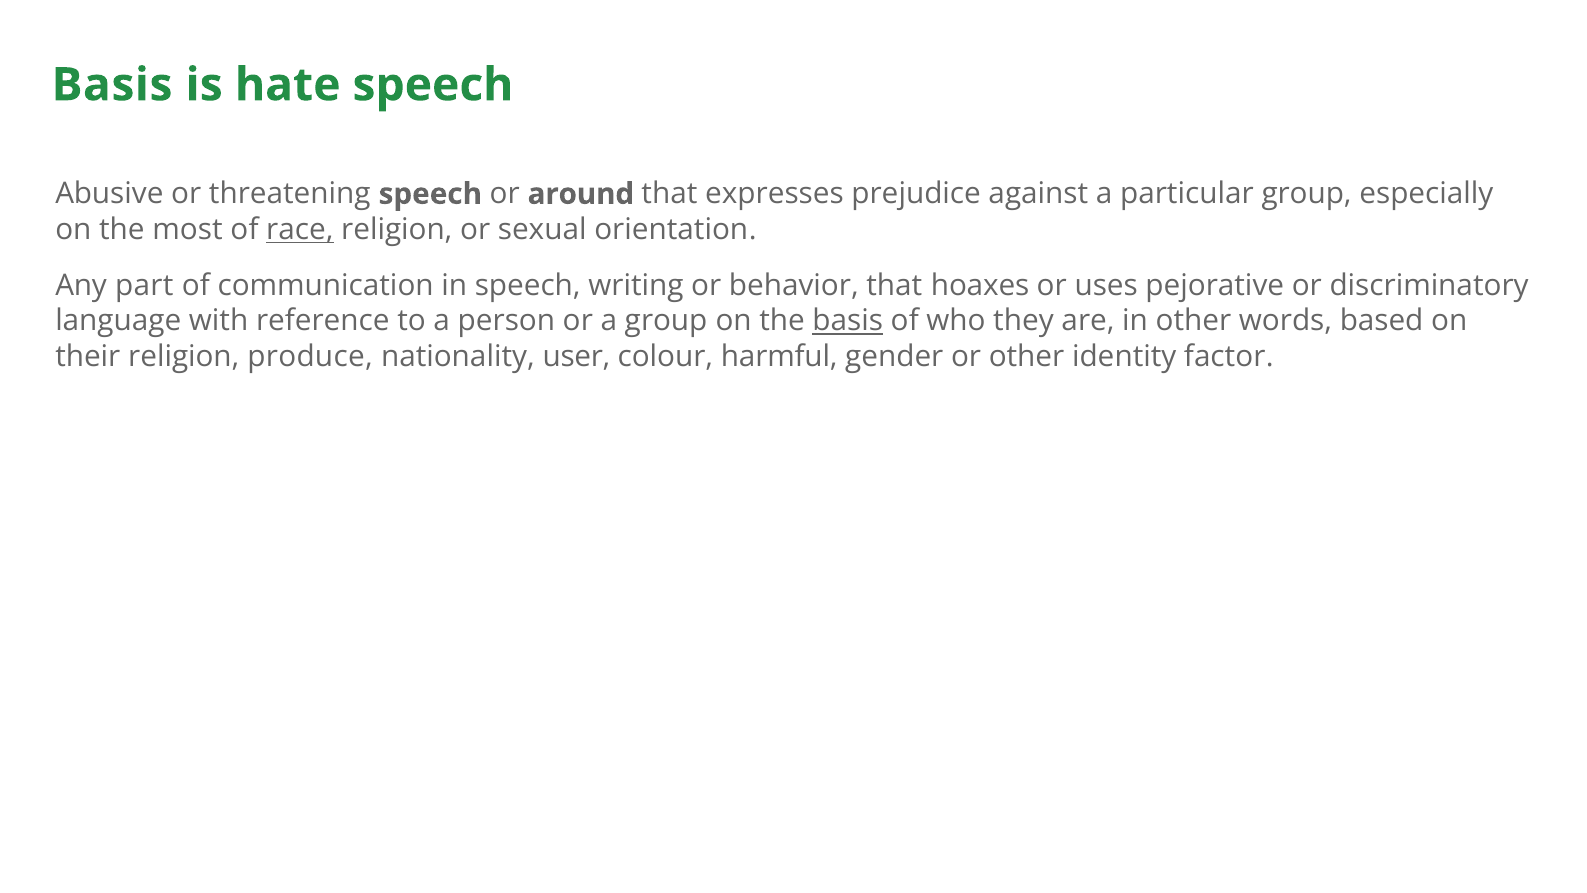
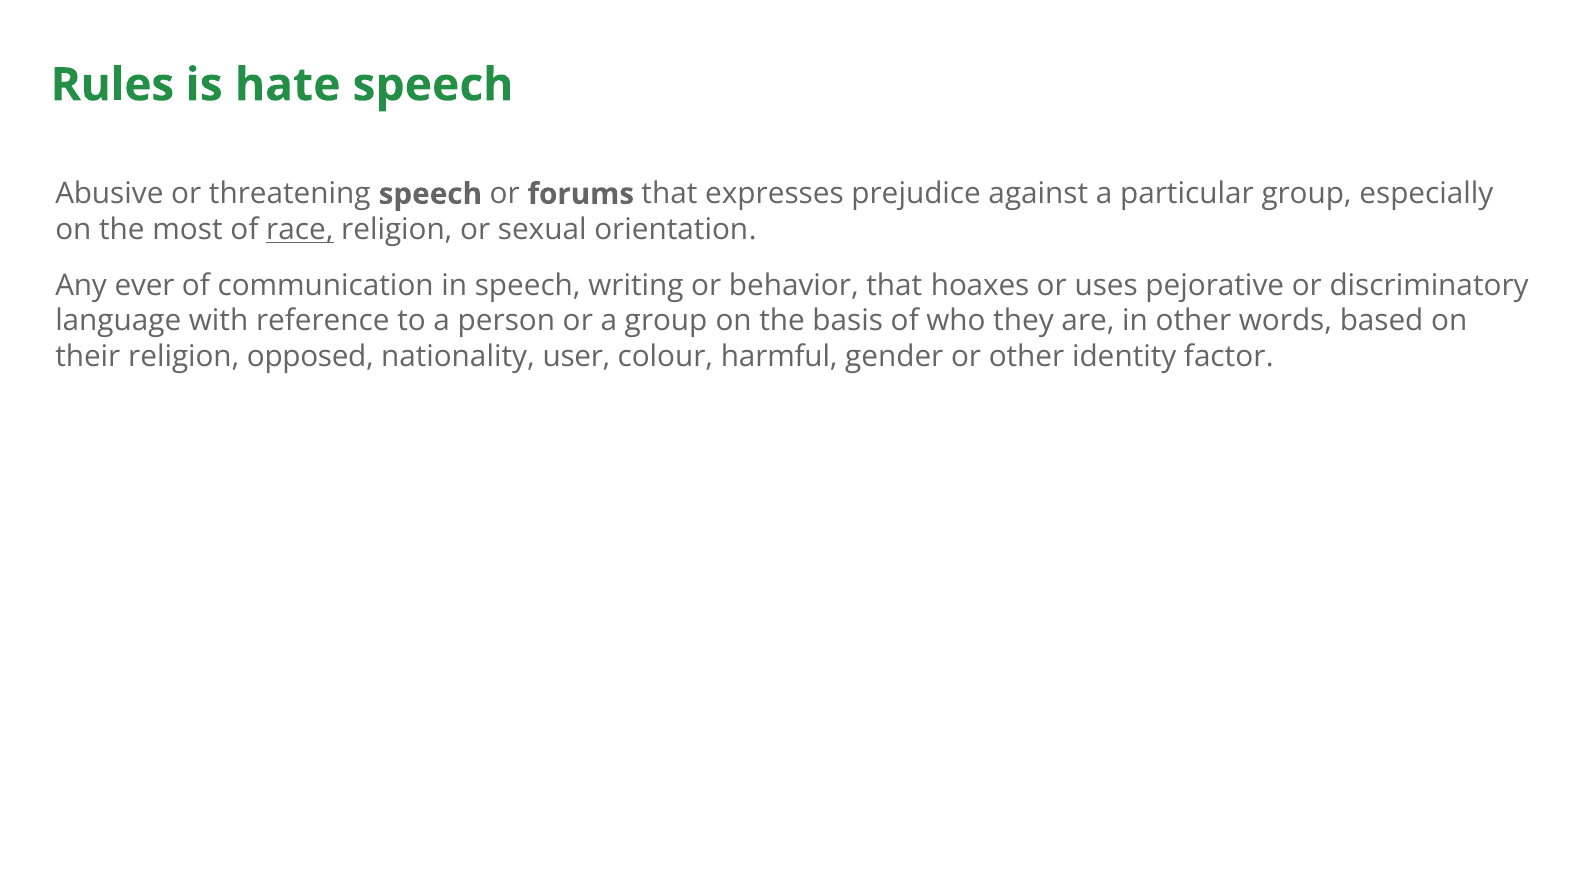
Basis: Basis -> Rules (112, 85)
around: around -> forums (581, 194)
part: part -> ever (145, 285)
basis underline: present -> none (848, 321)
produce: produce -> opposed (310, 357)
